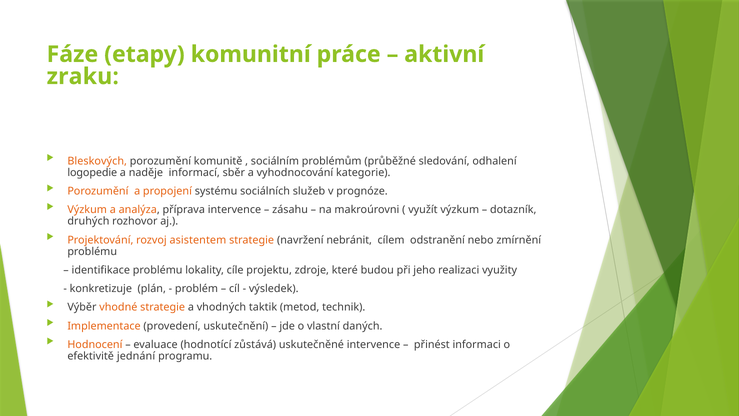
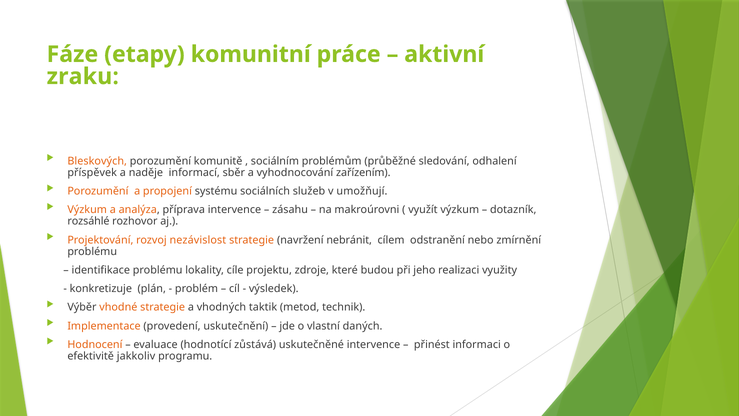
logopedie: logopedie -> příspěvek (92, 172)
kategorie: kategorie -> zařízením (363, 172)
prognóze: prognóze -> umožňují (362, 191)
druhých: druhých -> rozsáhlé (88, 221)
asistentem: asistentem -> nezávislost (198, 240)
jednání: jednání -> jakkoliv (136, 356)
